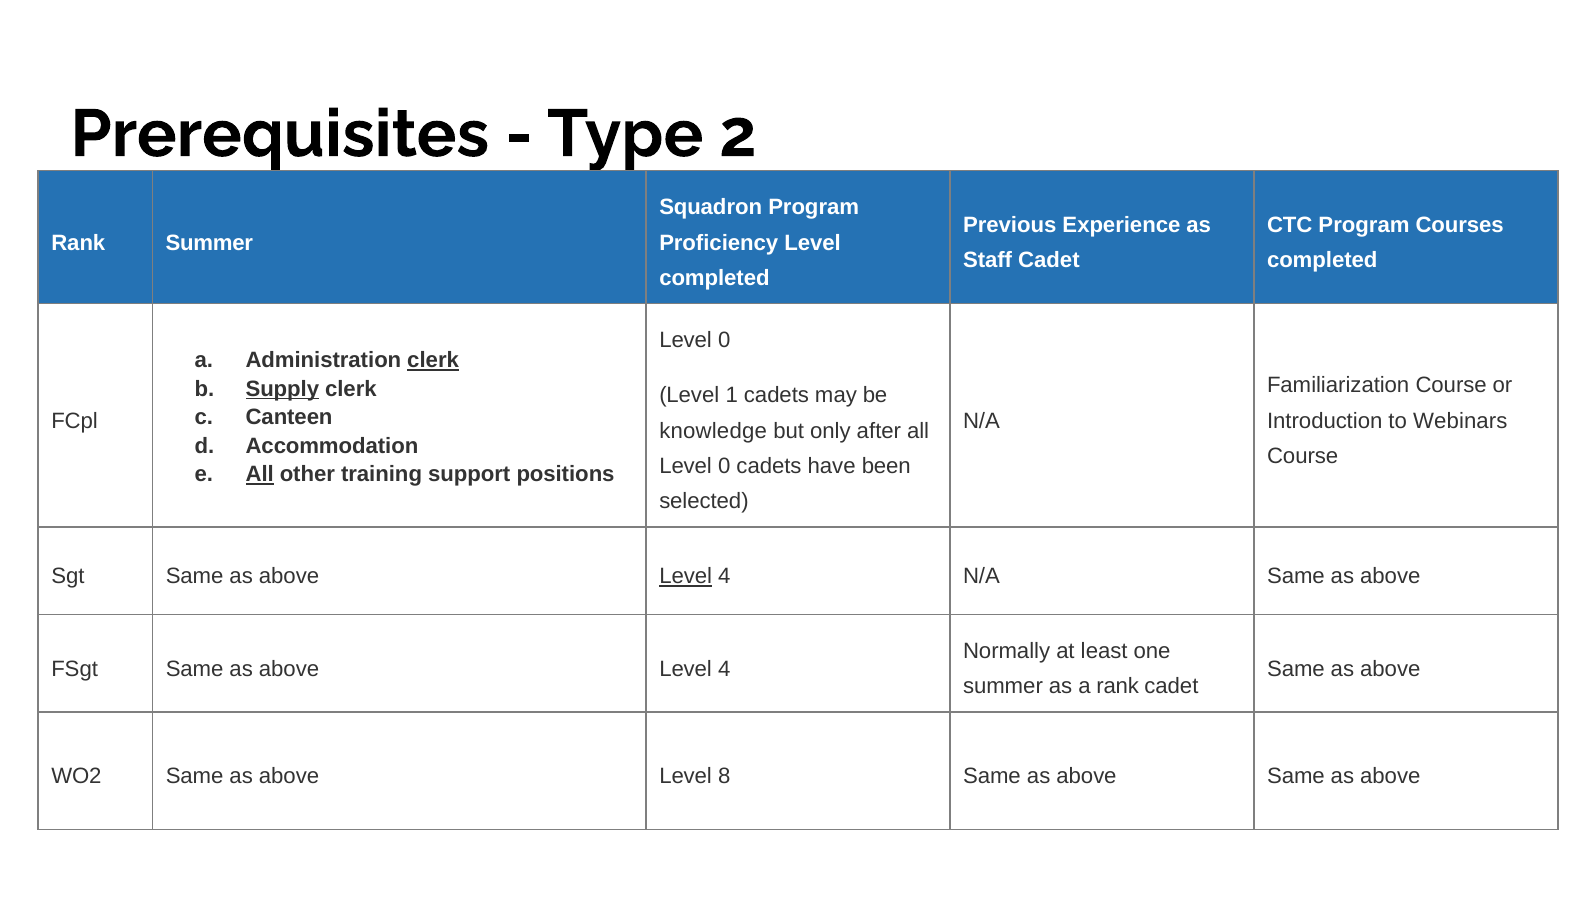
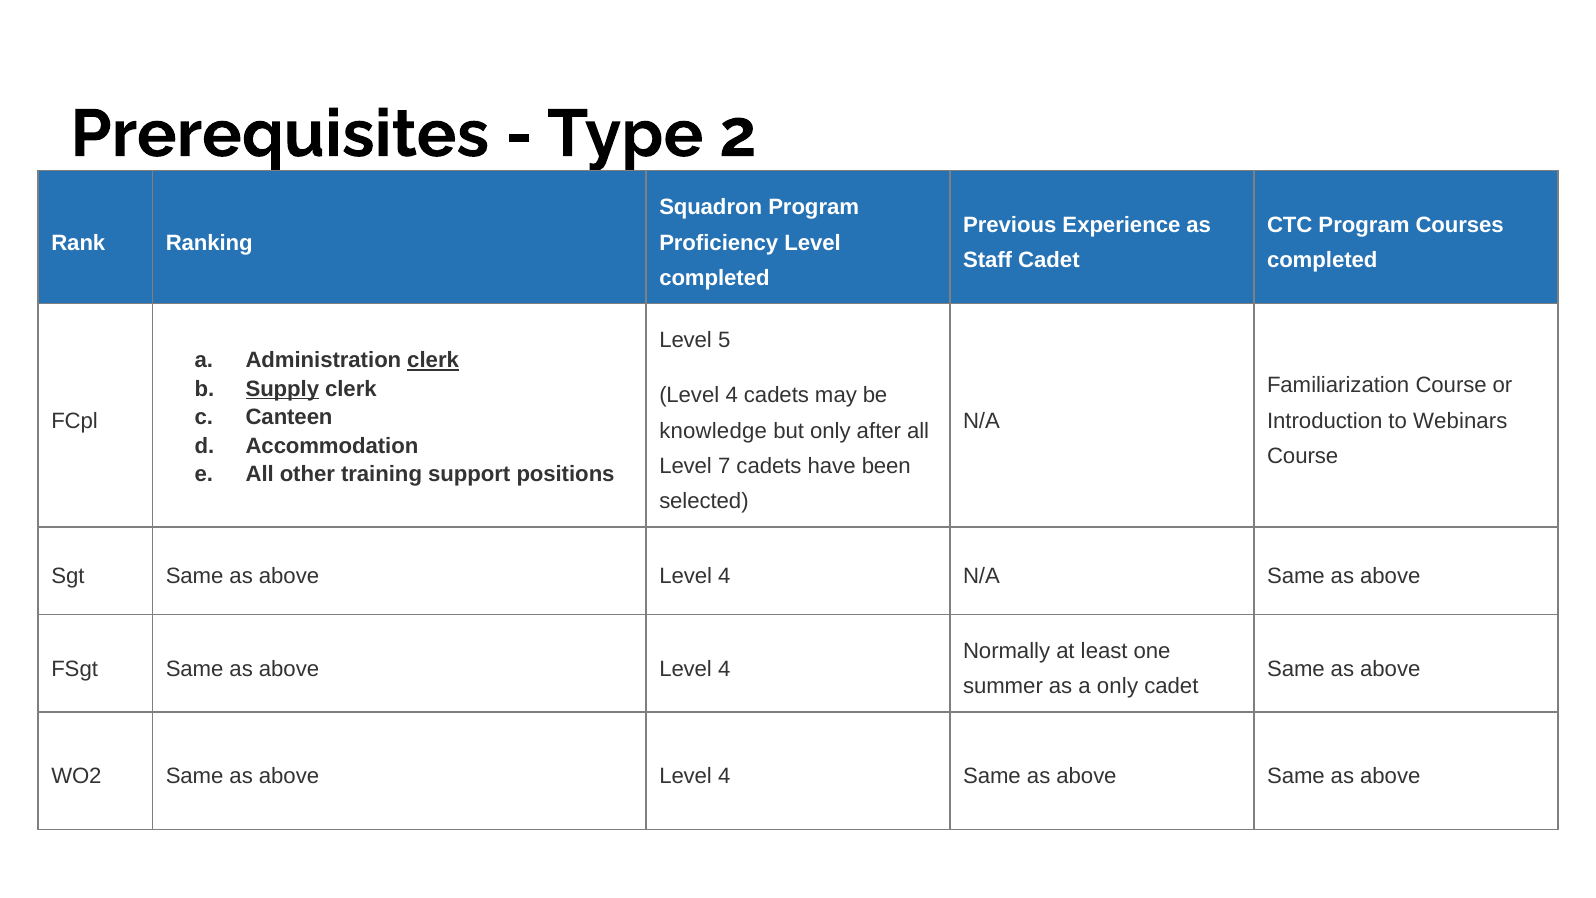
Rank Summer: Summer -> Ranking (209, 243)
0: 0 -> 5 (724, 340)
1: 1 -> 4 (732, 395)
0: 0 -> 7 (724, 466)
All underline: present -> none (260, 474)
Level underline: present -> none (686, 576)
a rank: rank -> only (1117, 686)
8: 8 -> 4 (724, 776)
